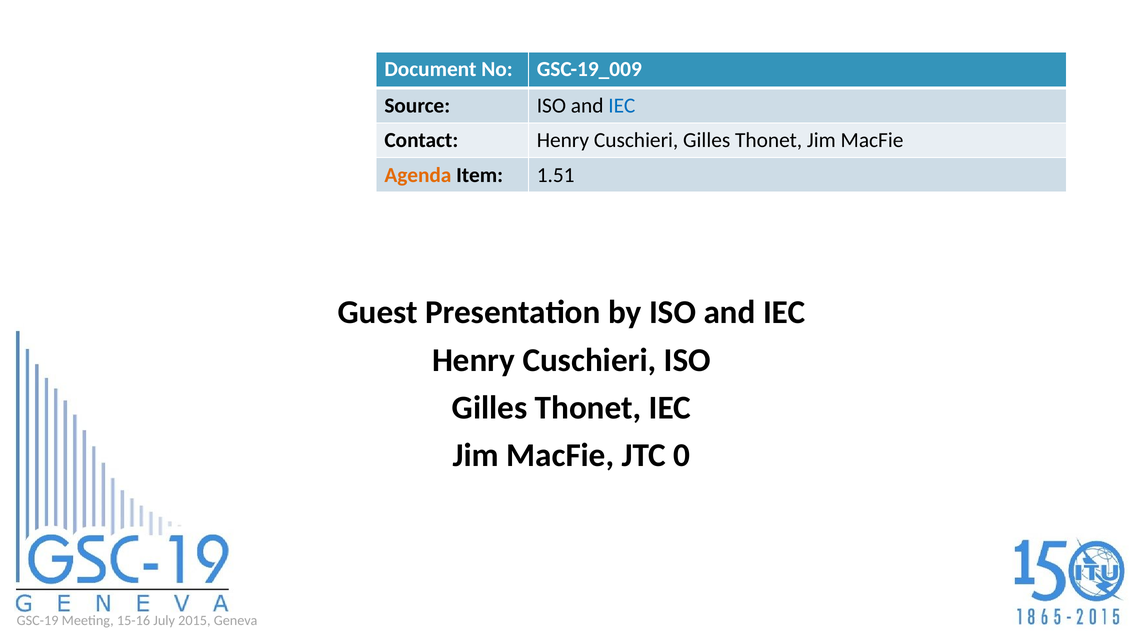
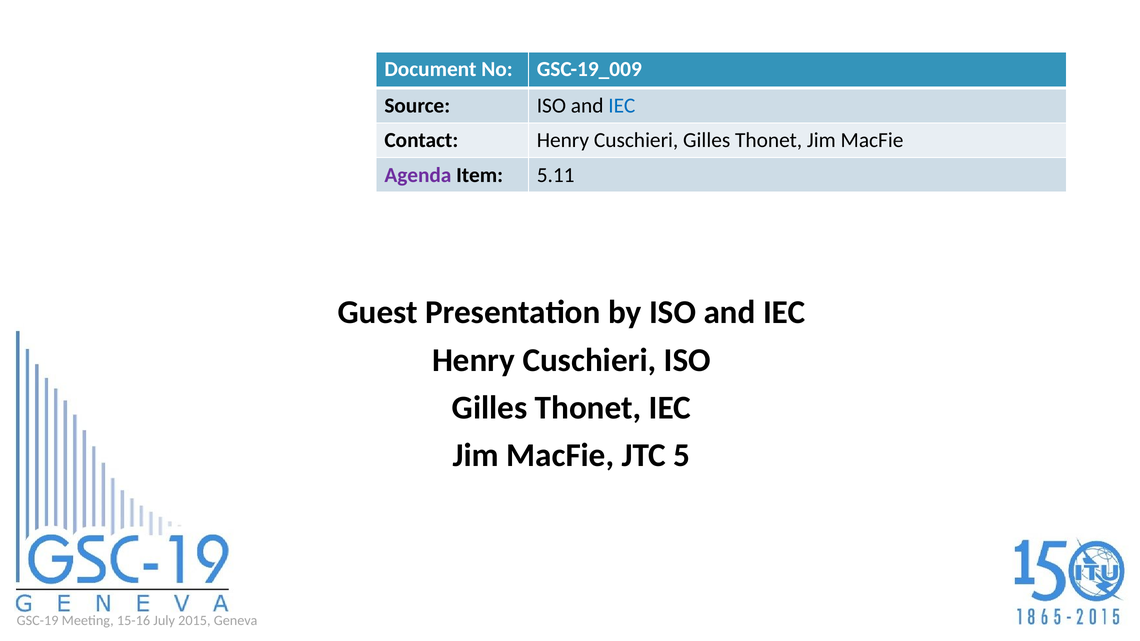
Agenda colour: orange -> purple (418, 175)
1.51: 1.51 -> 5.11 (556, 175)
0: 0 -> 5 (682, 456)
